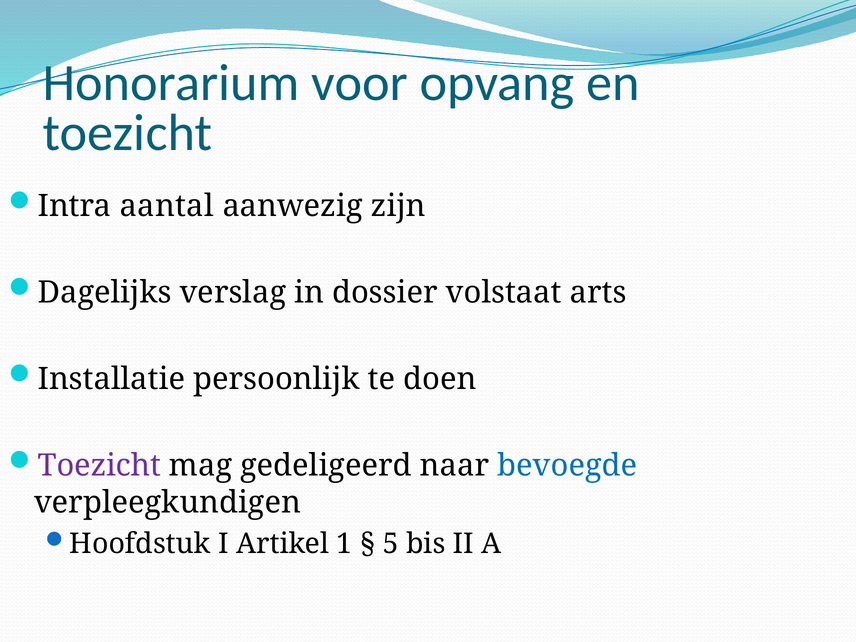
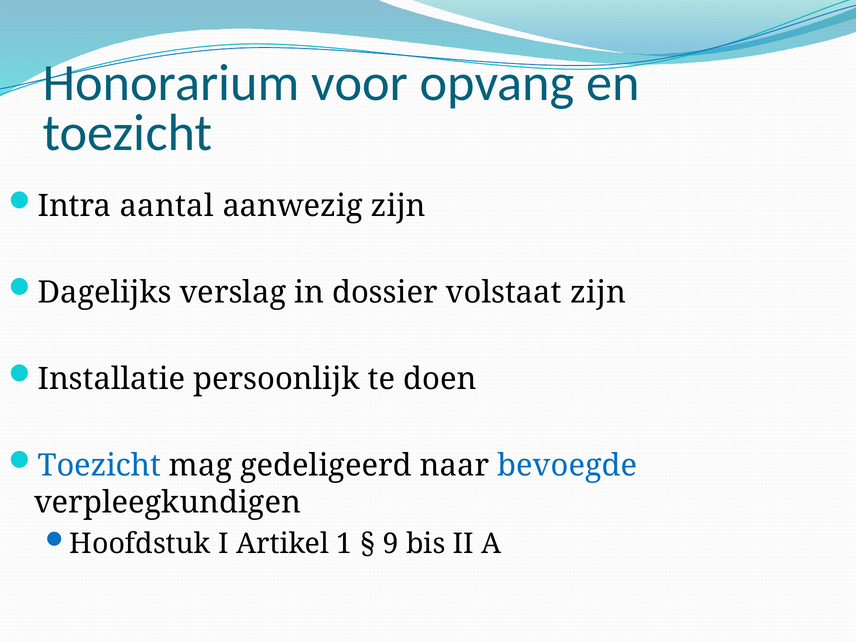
volstaat arts: arts -> zijn (598, 293)
Toezicht colour: purple -> blue (99, 466)
5: 5 -> 9 (391, 544)
